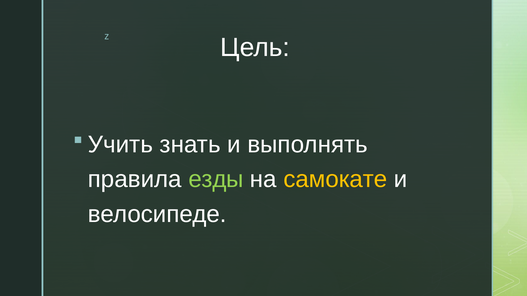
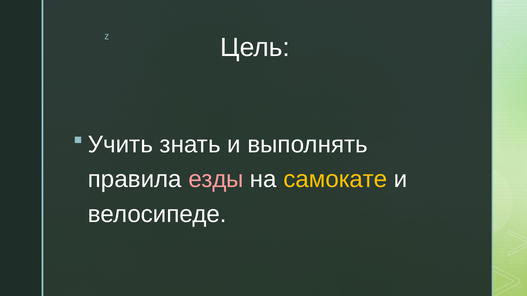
езды colour: light green -> pink (216, 180)
